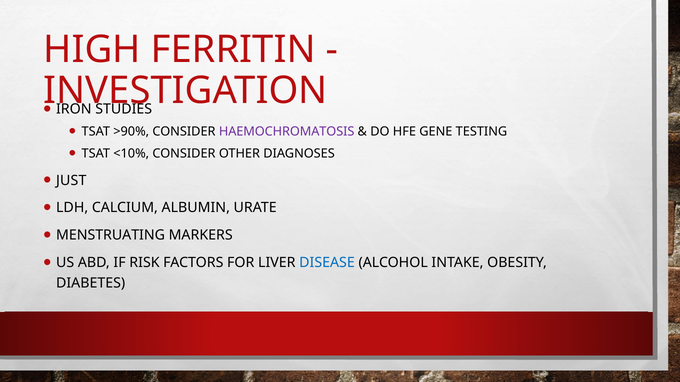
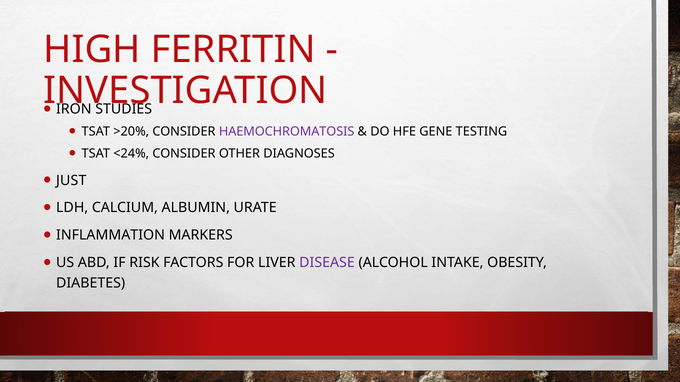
>90%: >90% -> >20% (131, 132)
<10%: <10% -> <24% (131, 154)
MENSTRUATING: MENSTRUATING -> INFLAMMATION (111, 236)
DISEASE colour: blue -> purple (327, 263)
